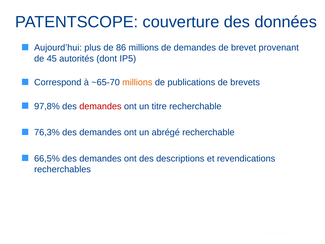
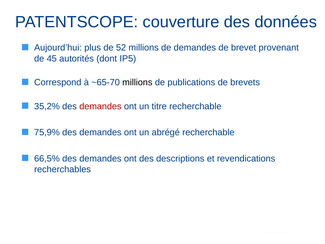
86: 86 -> 52 (121, 48)
millions colour: orange -> black (137, 82)
97,8%: 97,8% -> 35,2% (47, 106)
76,3%: 76,3% -> 75,9% (47, 132)
